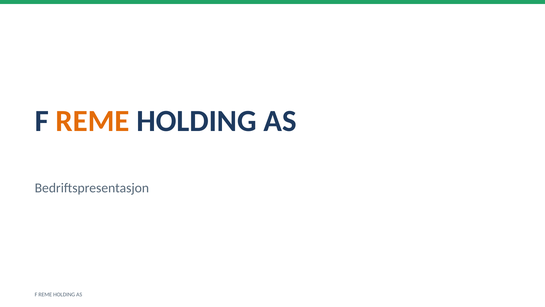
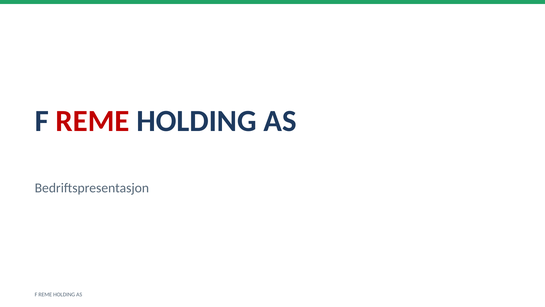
REME colour: orange -> red (93, 121)
